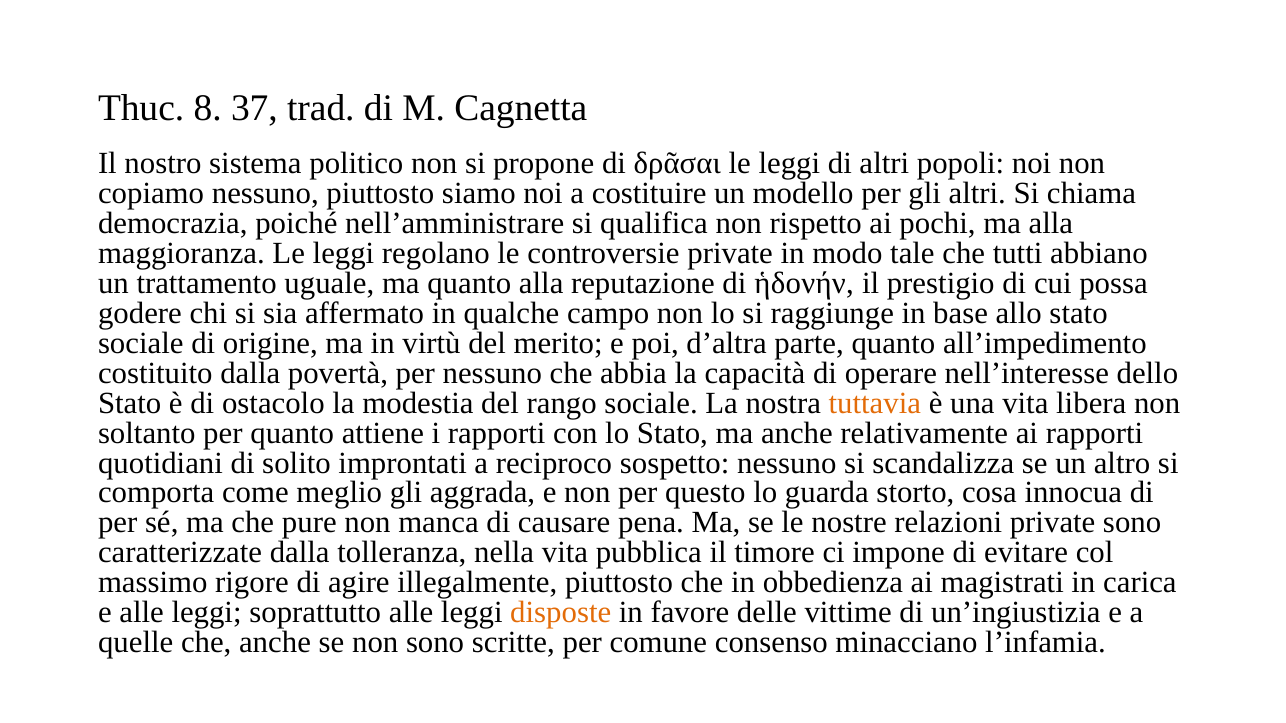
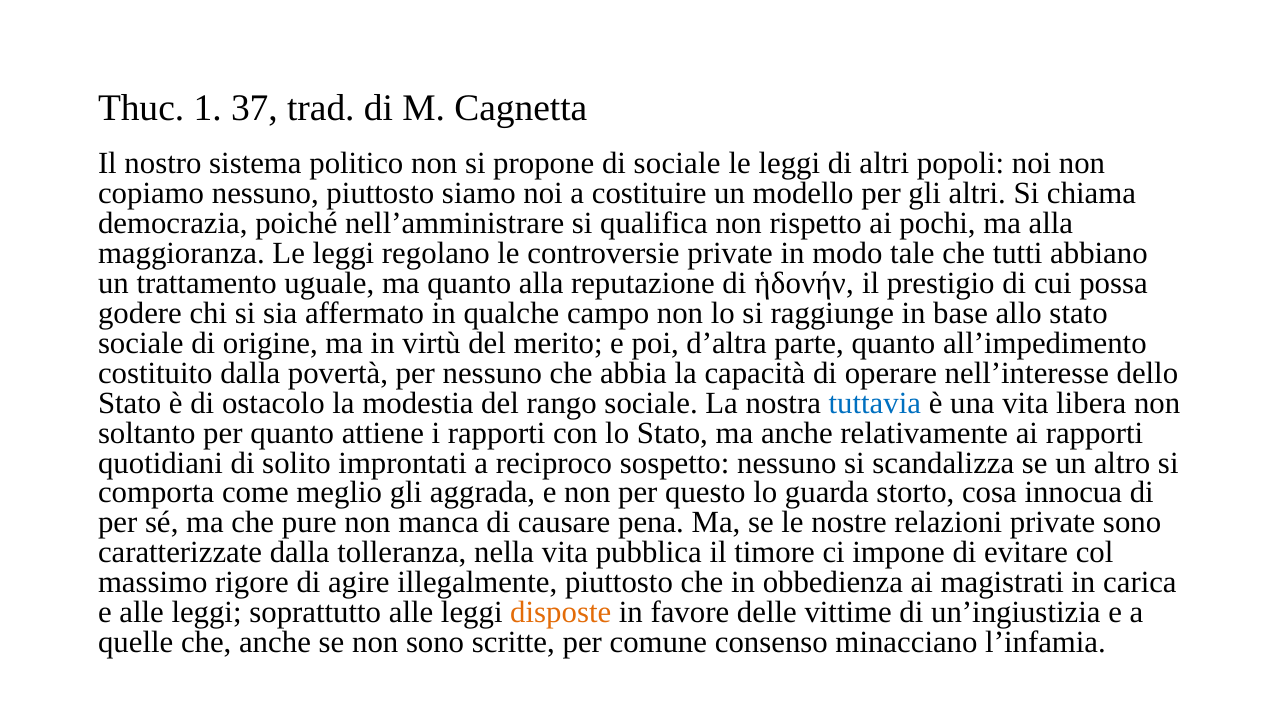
8: 8 -> 1 (208, 108)
di δρᾶσαι: δρᾶσαι -> sociale (677, 164)
tuttavia colour: orange -> blue (875, 403)
